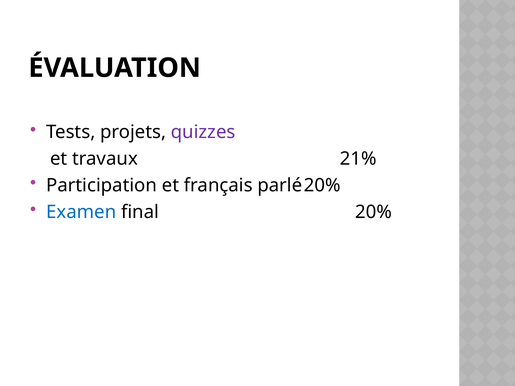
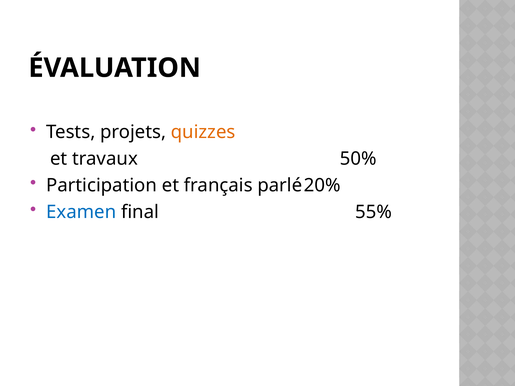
quizzes colour: purple -> orange (203, 132)
21%: 21% -> 50% (358, 159)
20%: 20% -> 55% (374, 212)
